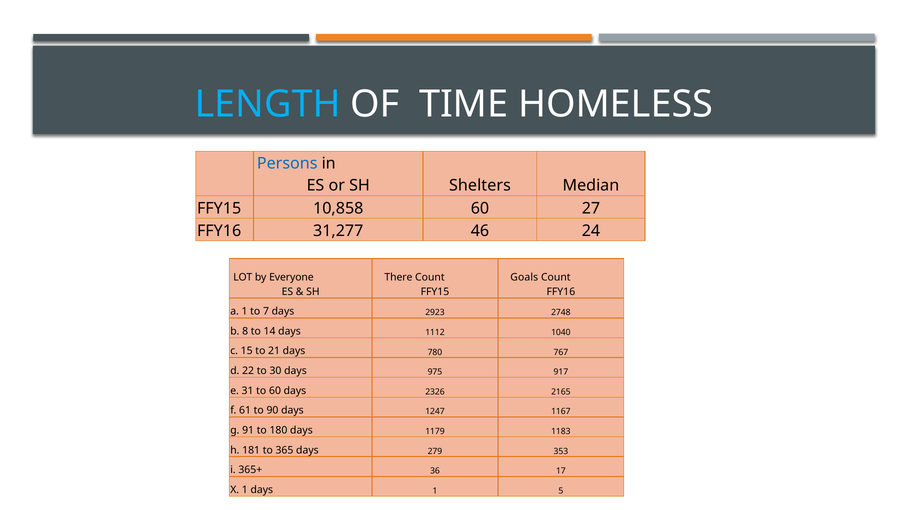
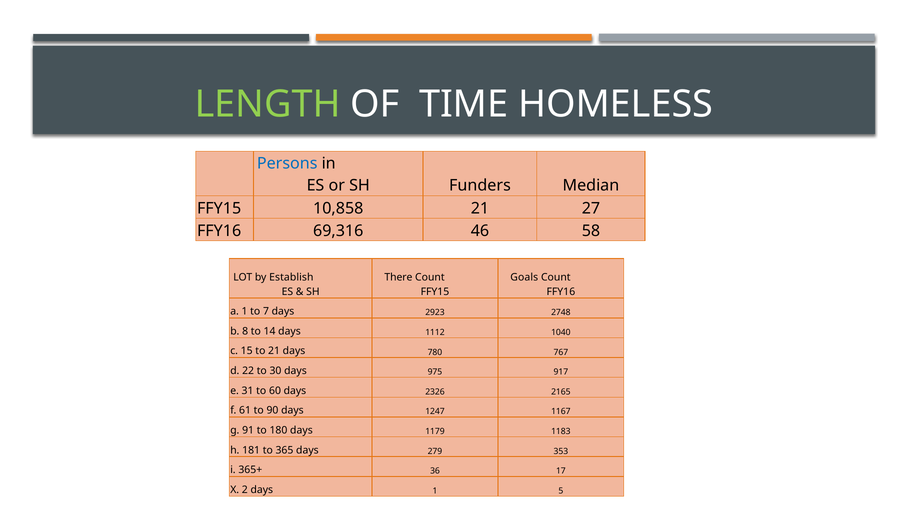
LENGTH colour: light blue -> light green (268, 104)
Shelters: Shelters -> Funders (480, 186)
10,858 60: 60 -> 21 (480, 209)
31,277: 31,277 -> 69,316 (338, 231)
24: 24 -> 58 (591, 231)
Everyone: Everyone -> Establish (291, 278)
X 1: 1 -> 2 (245, 490)
